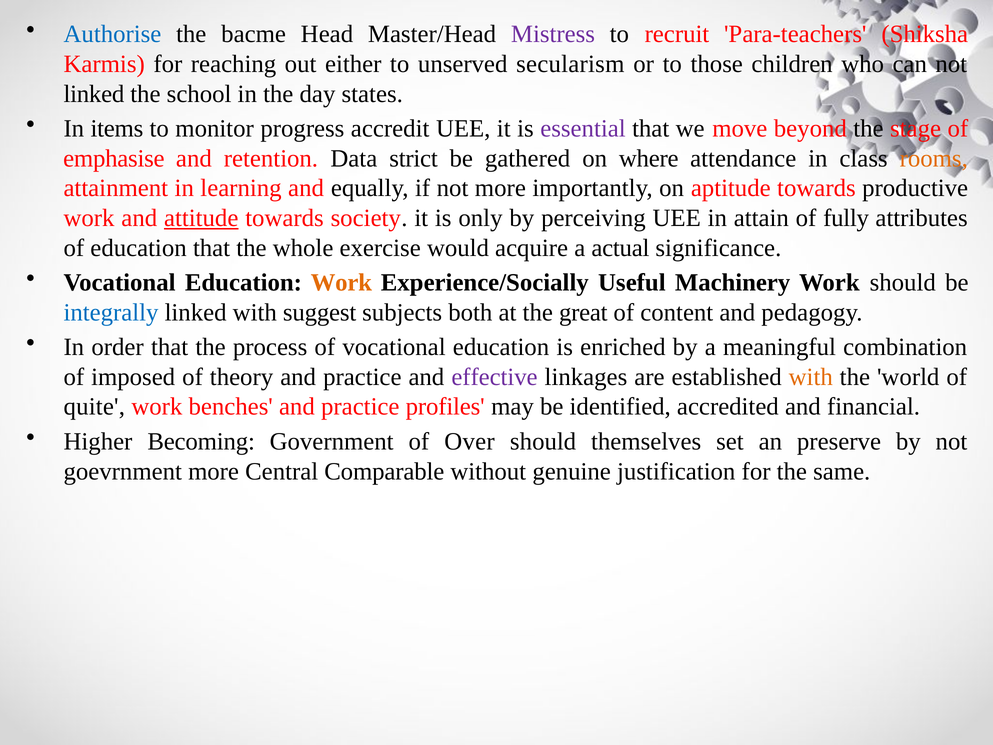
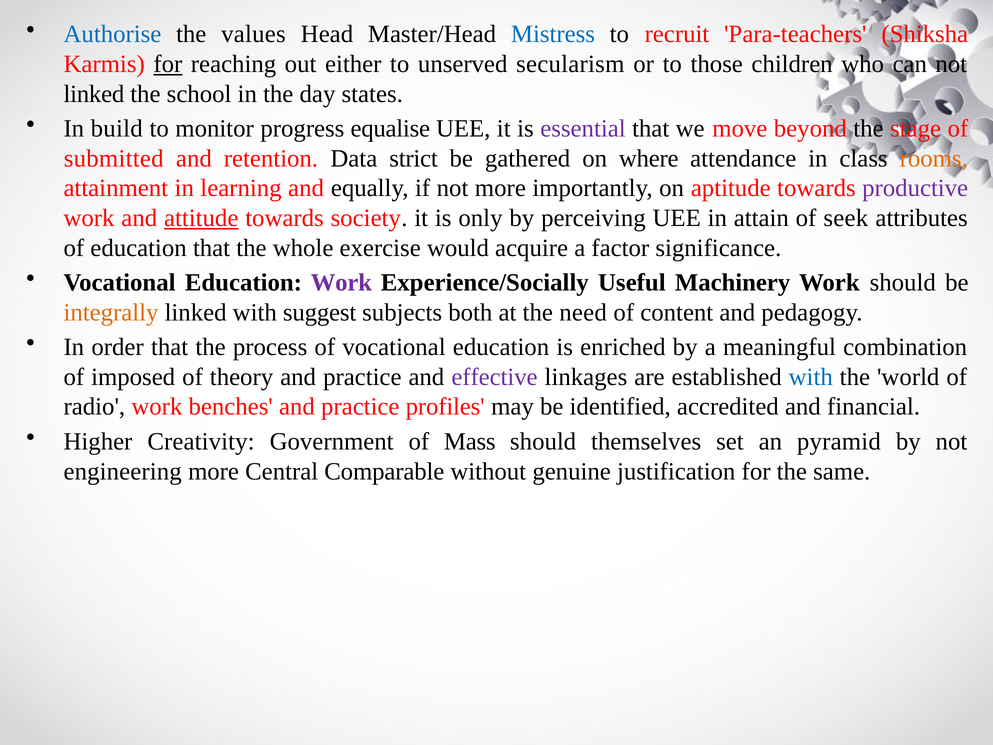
bacme: bacme -> values (253, 34)
Mistress colour: purple -> blue (553, 34)
for underline: none -> present (168, 64)
items: items -> build (117, 129)
accredit: accredit -> equalise (390, 129)
emphasise: emphasise -> submitted (114, 158)
productive colour: black -> purple (915, 188)
fully: fully -> seek (846, 218)
actual: actual -> factor (620, 248)
Work colour: orange -> purple (341, 283)
integrally colour: blue -> orange (111, 312)
great: great -> need (583, 312)
with colour: orange -> blue (811, 377)
quite: quite -> radio (94, 407)
Becoming: Becoming -> Creativity (201, 441)
Over: Over -> Mass (470, 441)
preserve: preserve -> pyramid (839, 441)
goevrnment: goevrnment -> engineering (123, 471)
